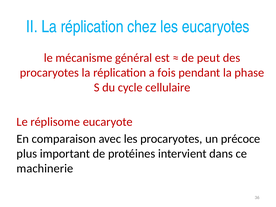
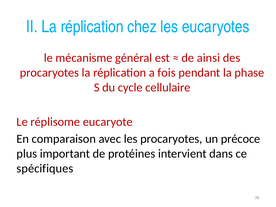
peut: peut -> ainsi (208, 58)
machinerie: machinerie -> spécifiques (45, 168)
